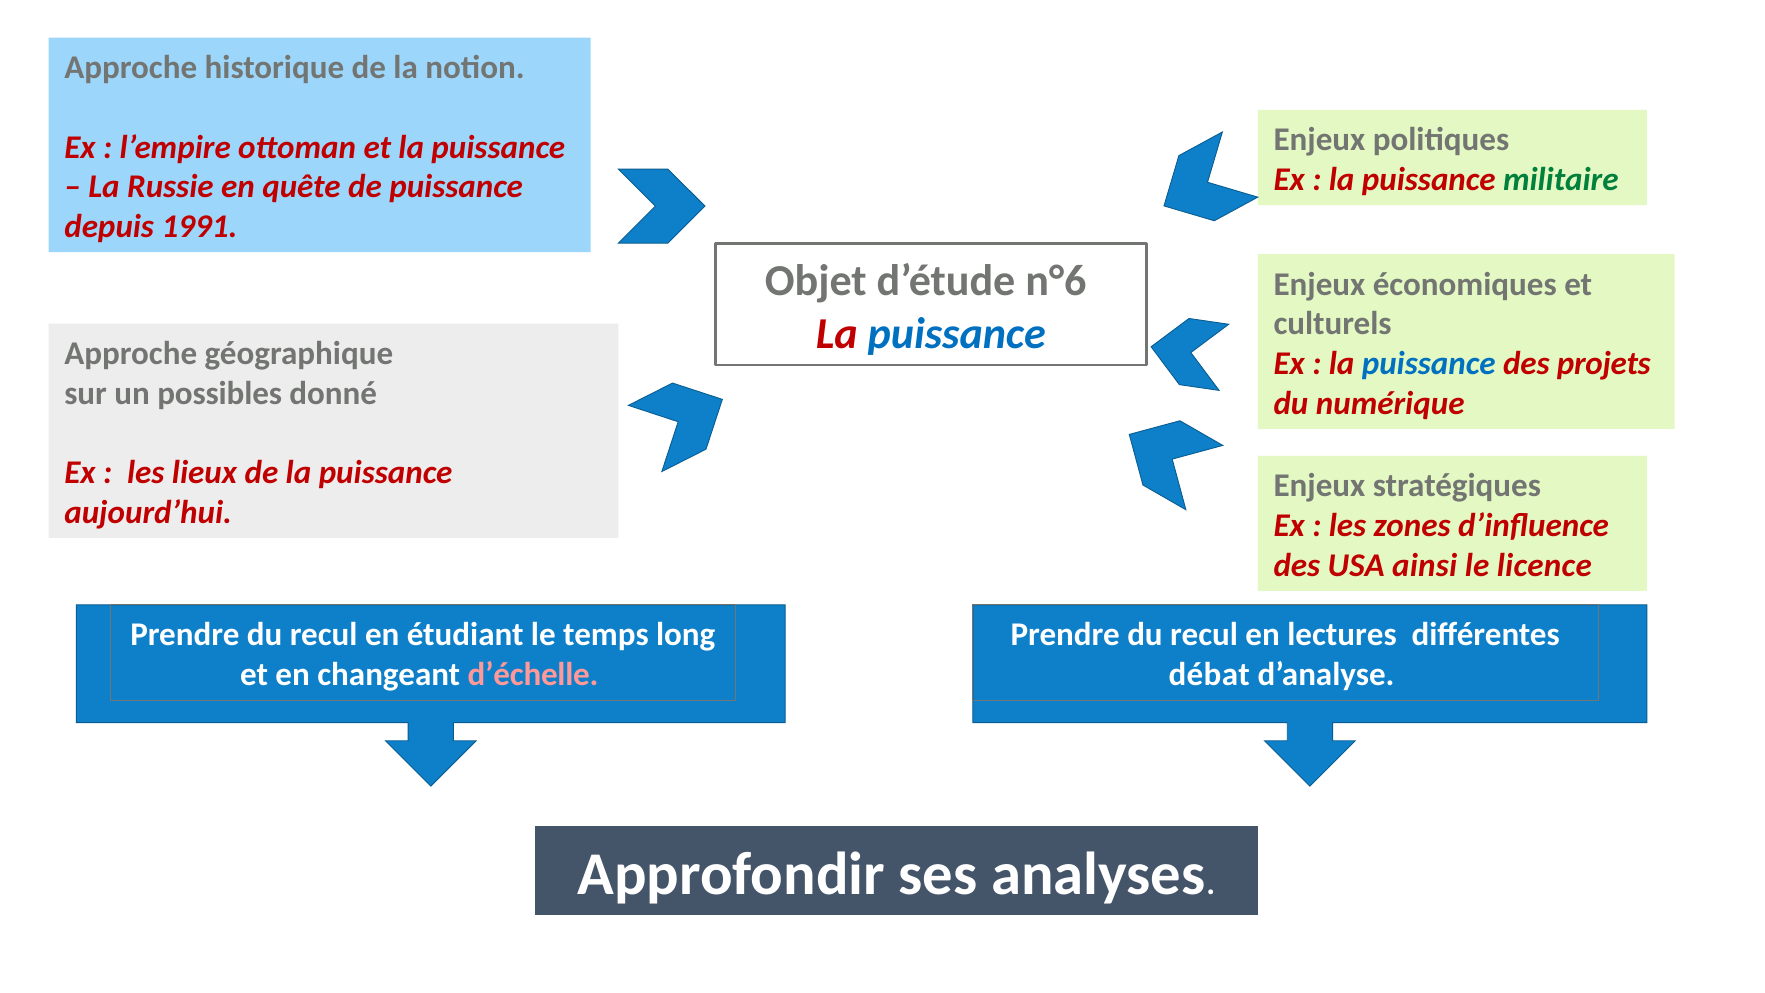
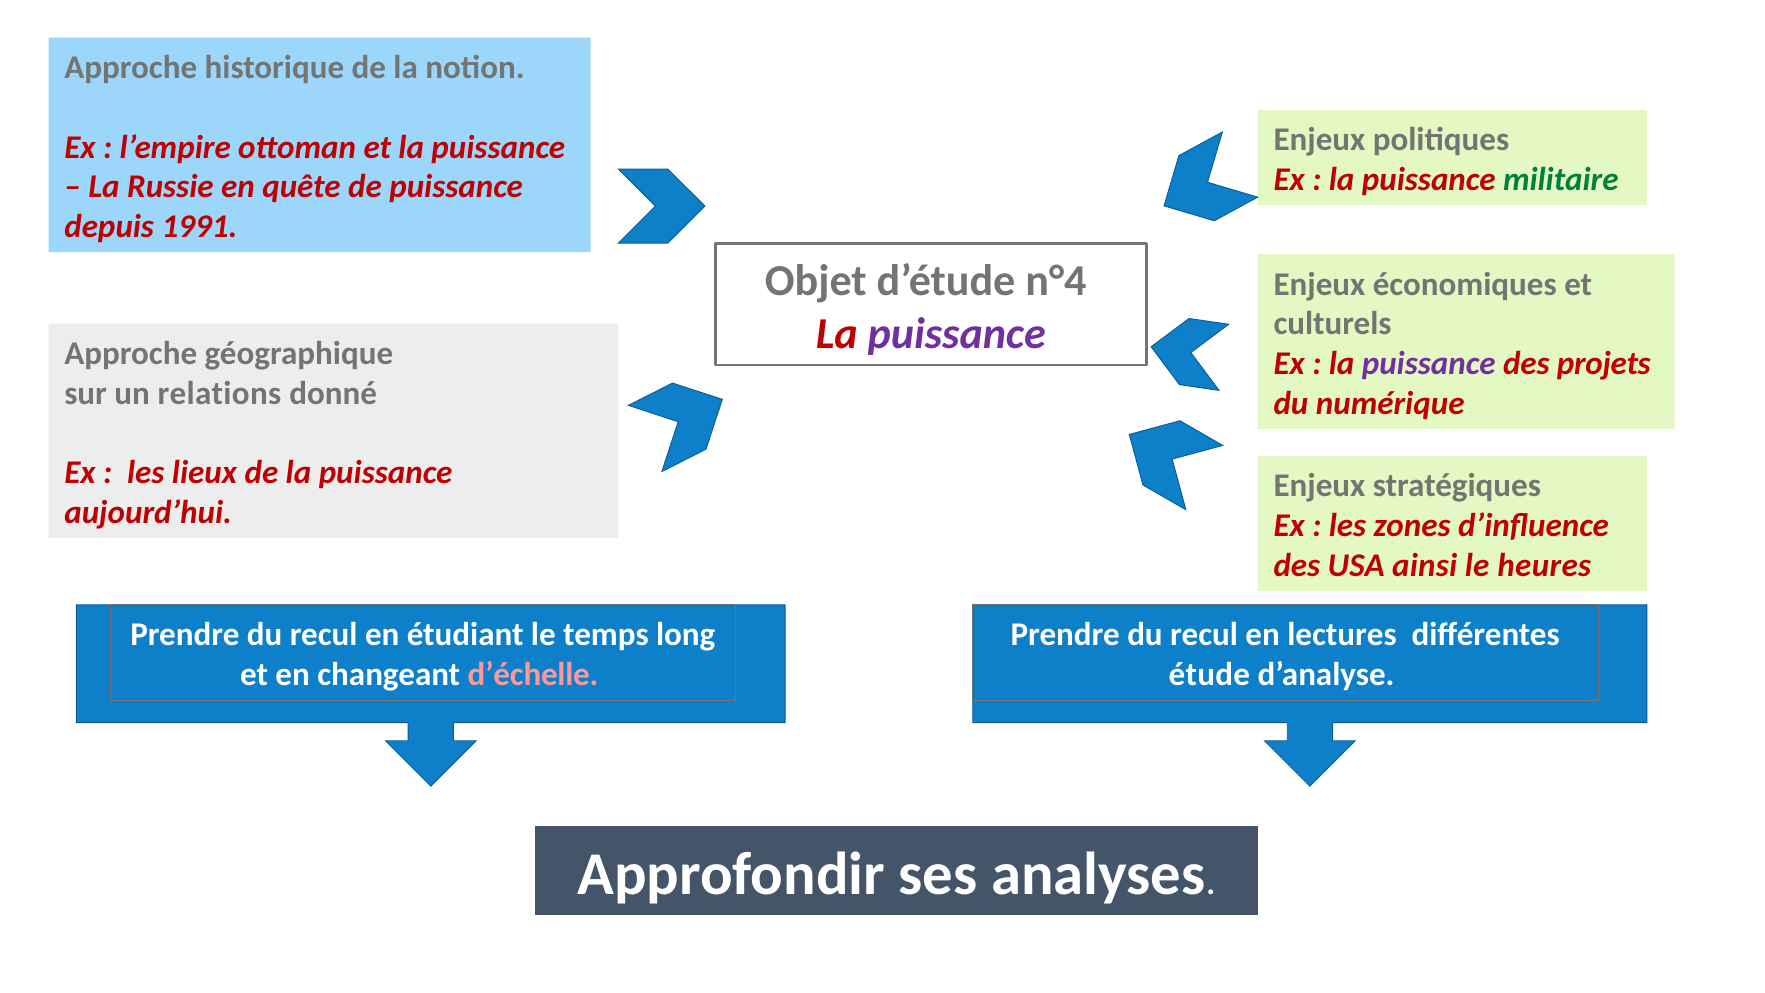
n°6: n°6 -> n°4 (1056, 281)
puissance colour: blue -> purple (957, 334)
puissance colour: blue -> purple (1429, 364)
possibles: possibles -> relations (219, 393)
licence: licence -> heures (1544, 565)
débat: débat -> étude (1209, 675)
